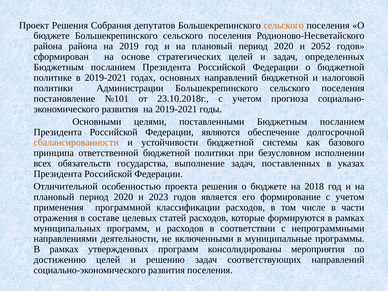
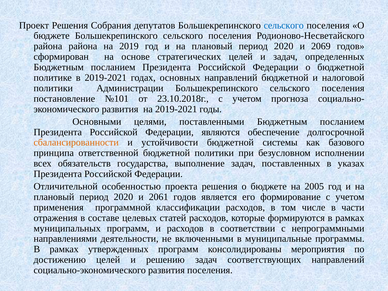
сельского colour: orange -> blue (284, 25)
2052: 2052 -> 2069 (321, 46)
2018: 2018 -> 2005 (314, 186)
2023: 2023 -> 2061 (159, 197)
